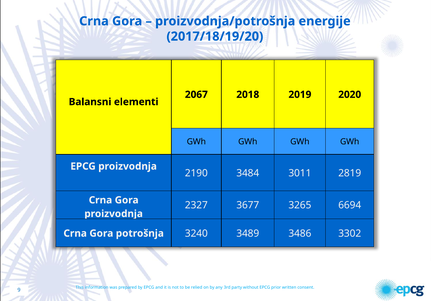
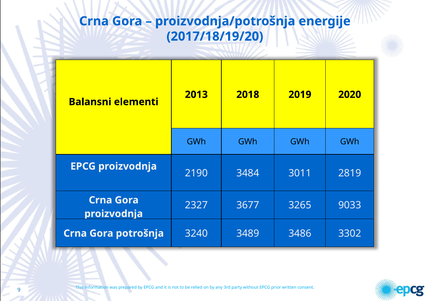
2067: 2067 -> 2013 (196, 94)
6694: 6694 -> 9033 (350, 205)
